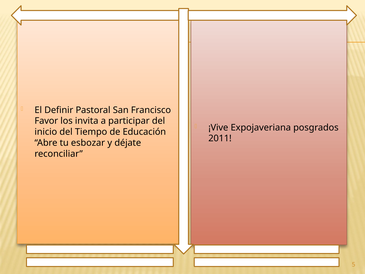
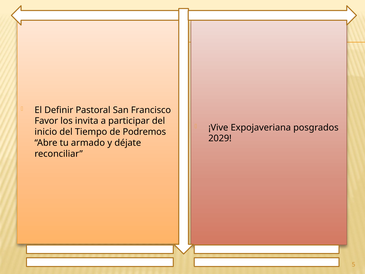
Educación: Educación -> Podremos (144, 132)
2011: 2011 -> 2029 (220, 138)
esbozar: esbozar -> armado (88, 143)
